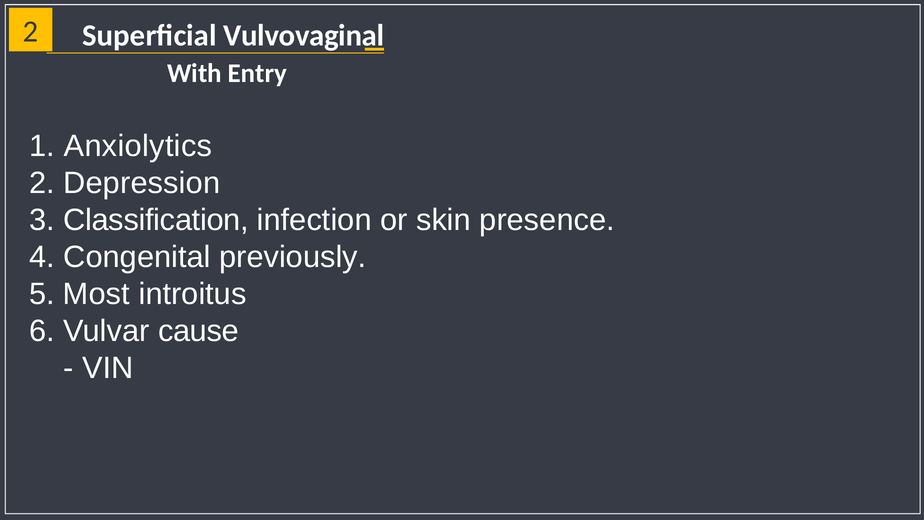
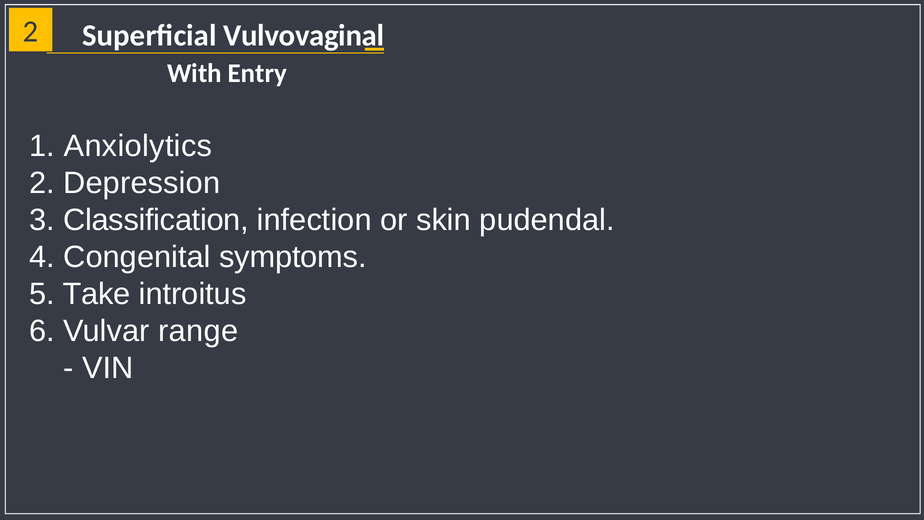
presence: presence -> pudendal (547, 220)
previously: previously -> symptoms (293, 257)
Most: Most -> Take (97, 294)
cause: cause -> range (198, 331)
